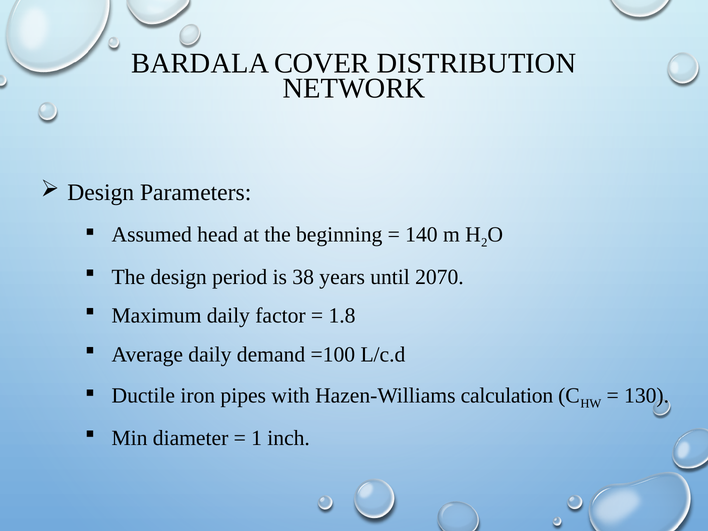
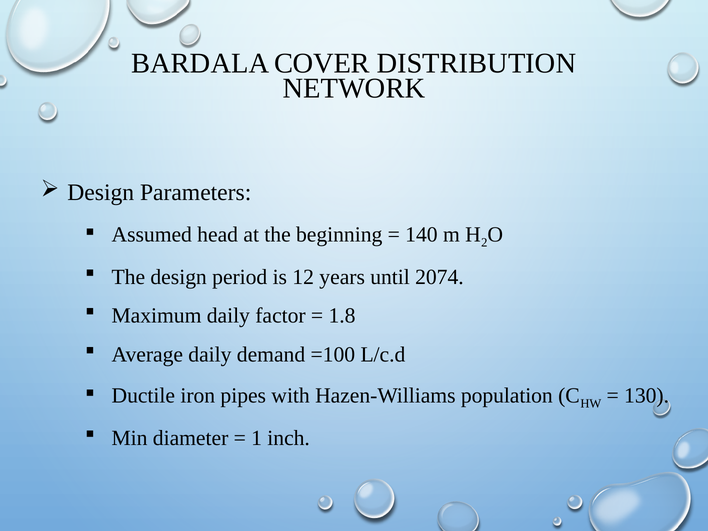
38: 38 -> 12 (303, 277)
2070: 2070 -> 2074 (439, 277)
calculation: calculation -> population (507, 395)
